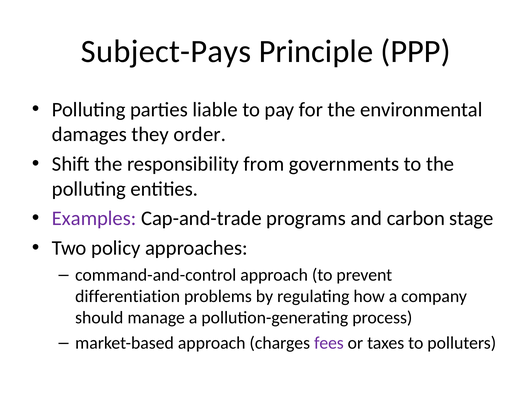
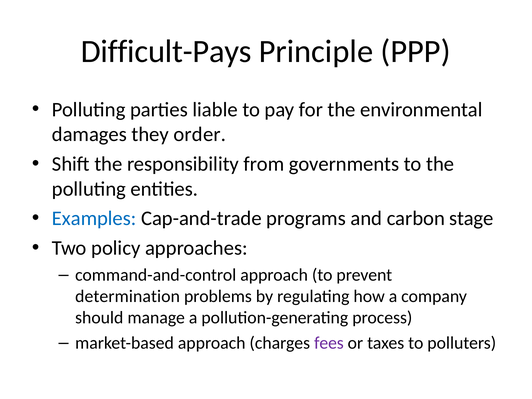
Subject-Pays: Subject-Pays -> Difficult-Pays (166, 51)
Examples colour: purple -> blue (94, 218)
differentiation: differentiation -> determination (128, 296)
